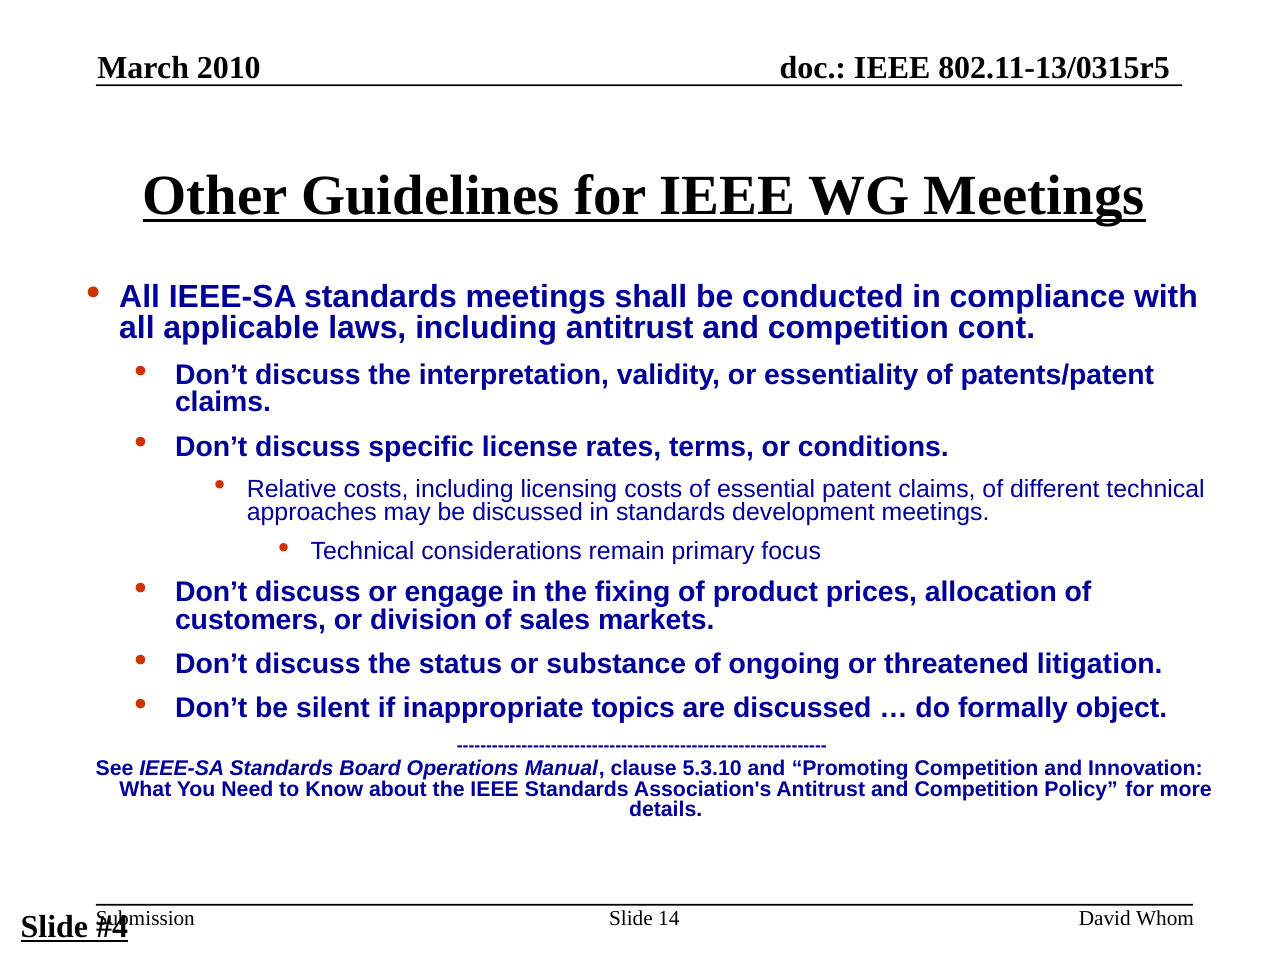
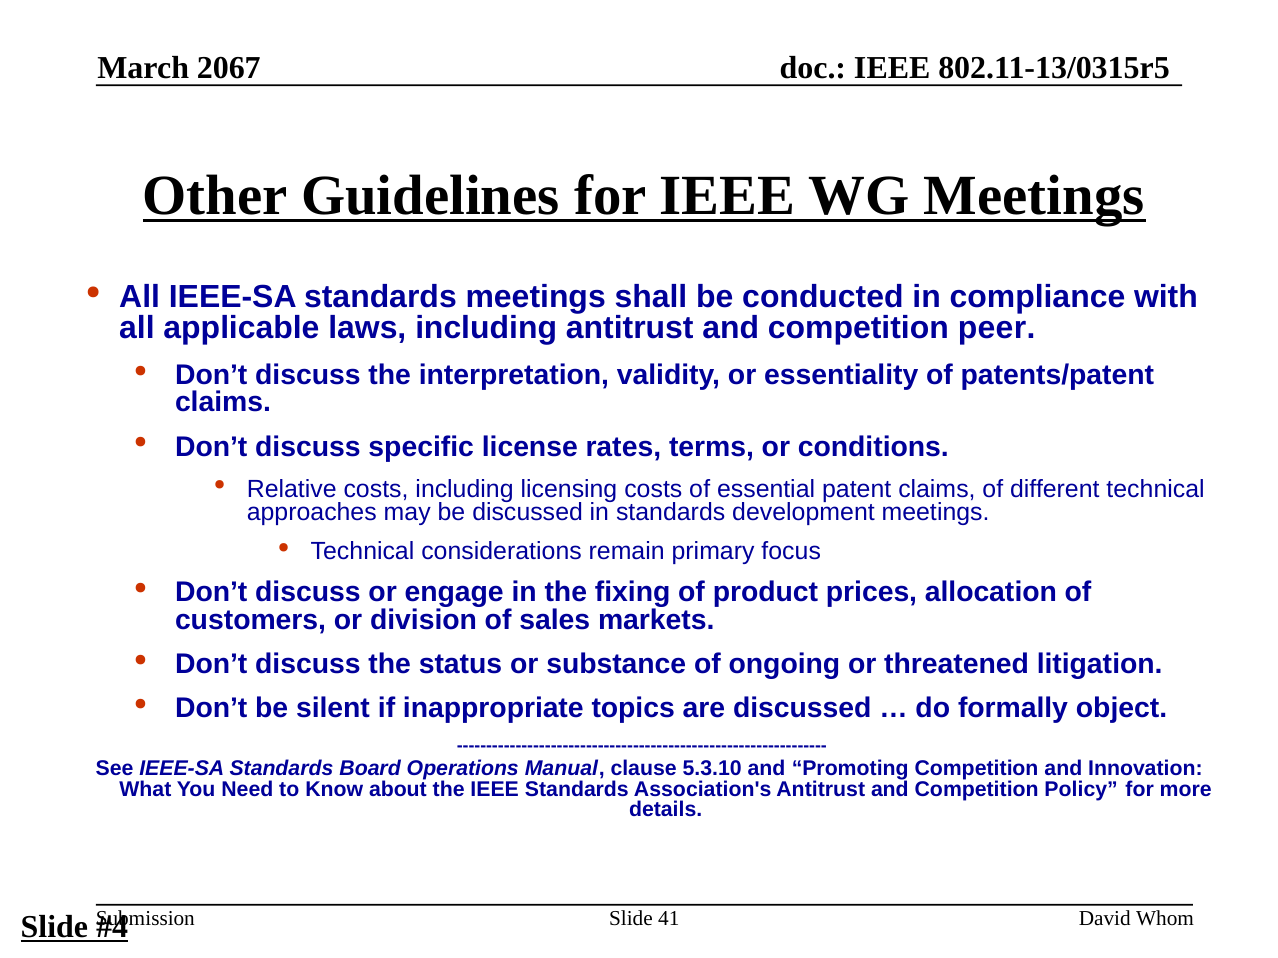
2010: 2010 -> 2067 (229, 68)
cont: cont -> peer (997, 328)
14: 14 -> 41 (669, 919)
